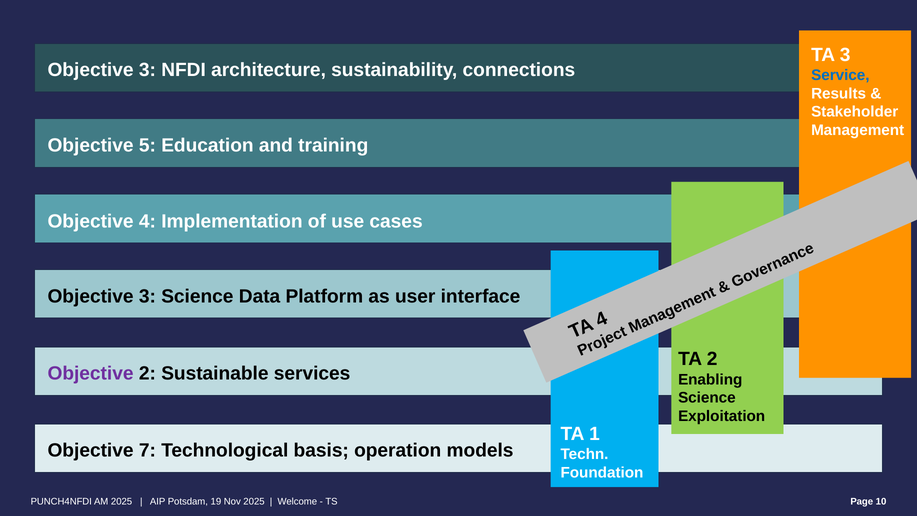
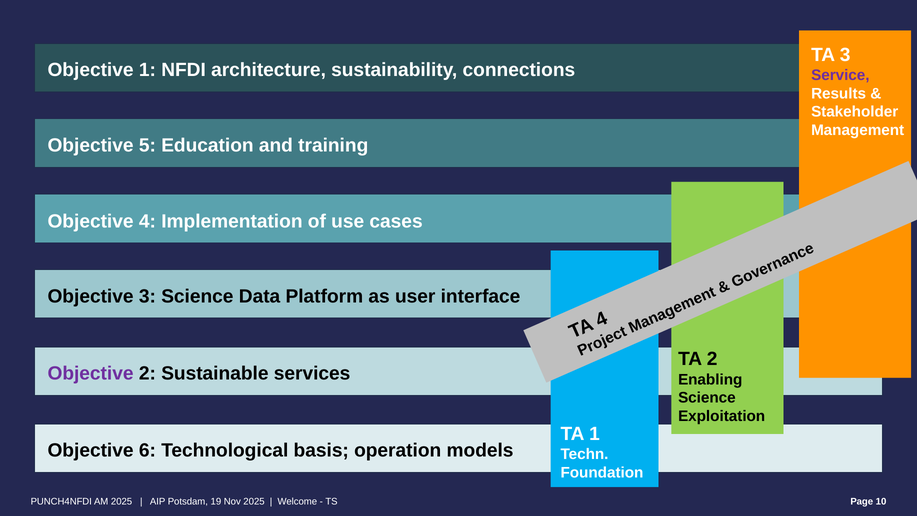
3: 3 -> 1 (147, 70)
Service colour: blue -> purple (840, 75)
7: 7 -> 6 (147, 450)
